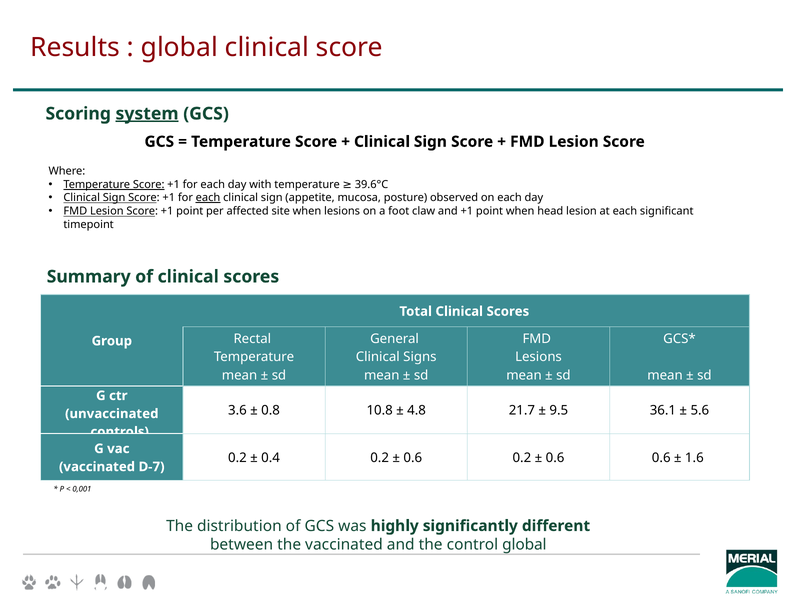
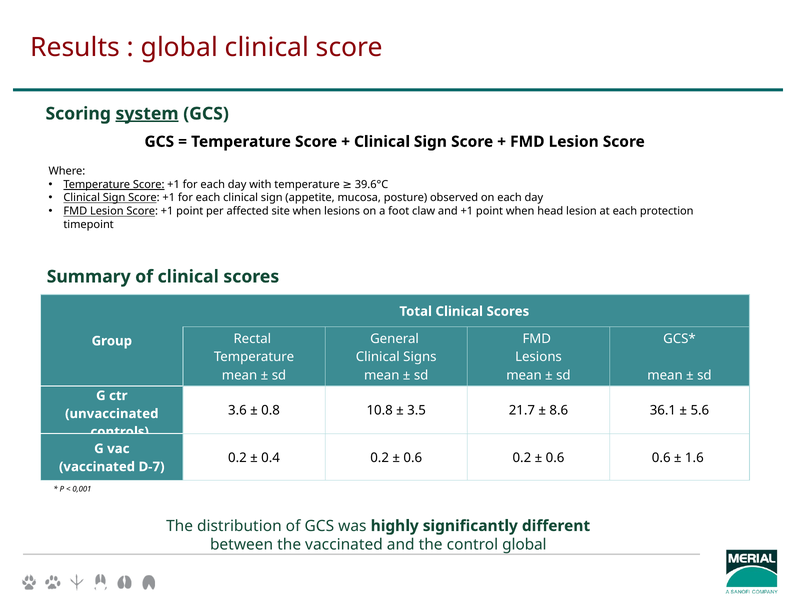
each underline: present -> none (208, 198)
significant: significant -> protection (667, 211)
4.8: 4.8 -> 3.5 (417, 411)
9.5: 9.5 -> 8.6 (559, 411)
